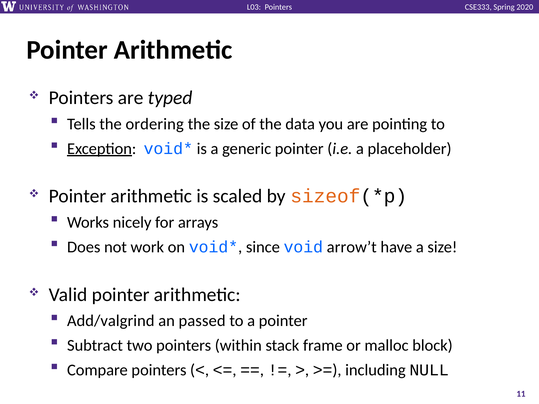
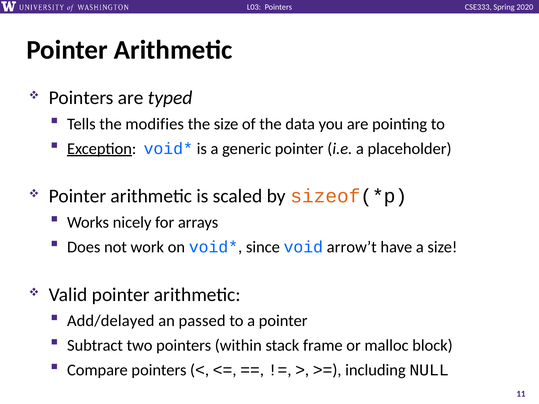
ordering: ordering -> modifies (155, 124)
Add/valgrind: Add/valgrind -> Add/delayed (111, 321)
